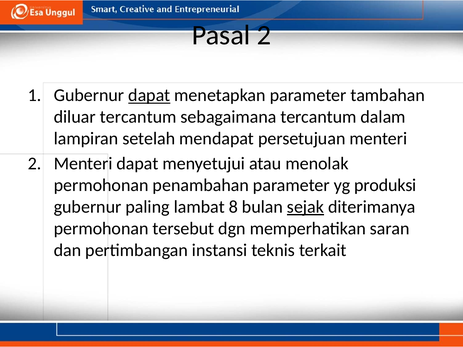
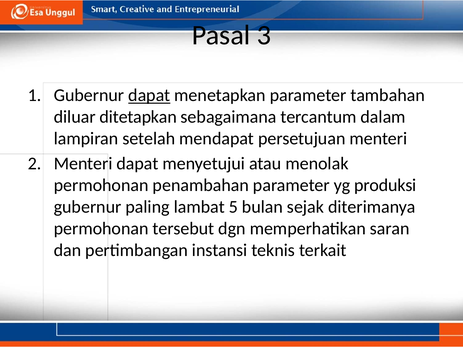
Pasal 2: 2 -> 3 (264, 35)
diluar tercantum: tercantum -> ditetapkan (138, 117)
8: 8 -> 5 (233, 207)
sejak underline: present -> none (306, 207)
